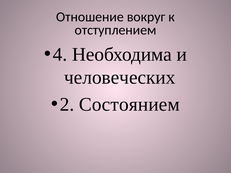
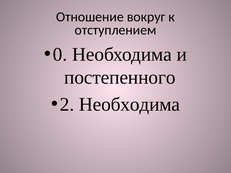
4: 4 -> 0 (60, 54)
человеческих: человеческих -> постепенного (120, 78)
2 Состоянием: Состоянием -> Необходима (129, 105)
